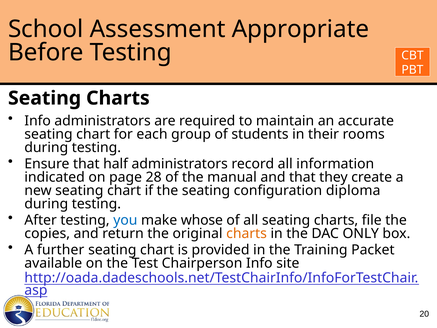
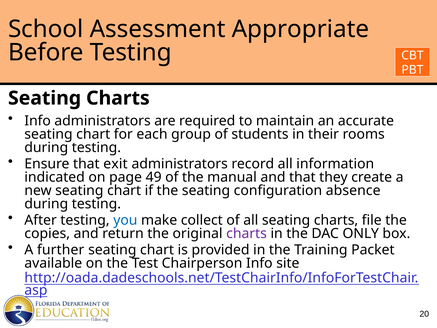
half: half -> exit (115, 164)
28: 28 -> 49 (154, 177)
diploma: diploma -> absence (353, 190)
whose: whose -> collect (202, 220)
charts colour: orange -> purple (247, 233)
